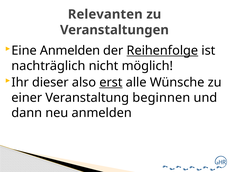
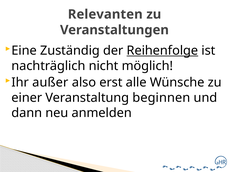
Eine Anmelden: Anmelden -> Zuständig (70, 50)
dieser: dieser -> außer (50, 82)
erst underline: present -> none (111, 82)
